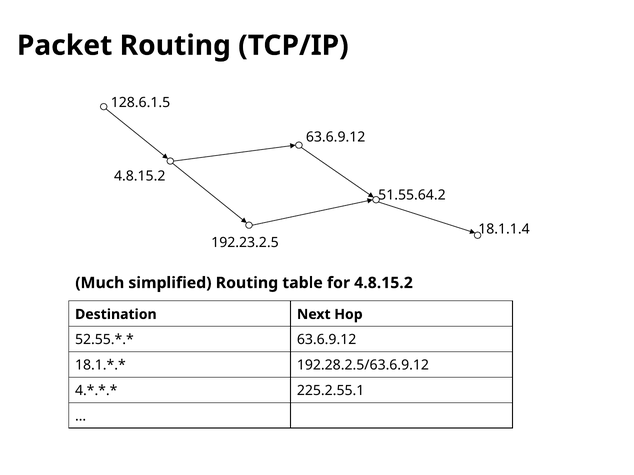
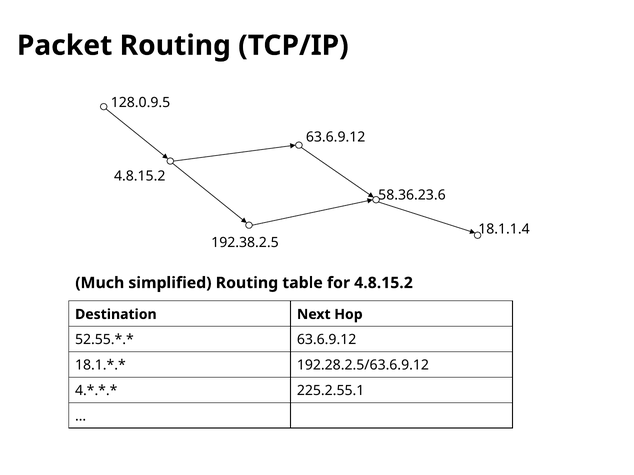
128.6.1.5: 128.6.1.5 -> 128.0.9.5 (141, 102)
51.55.64.2: 51.55.64.2 -> 58.36.23.6 (412, 195)
192.23.2.5: 192.23.2.5 -> 192.38.2.5 (245, 243)
